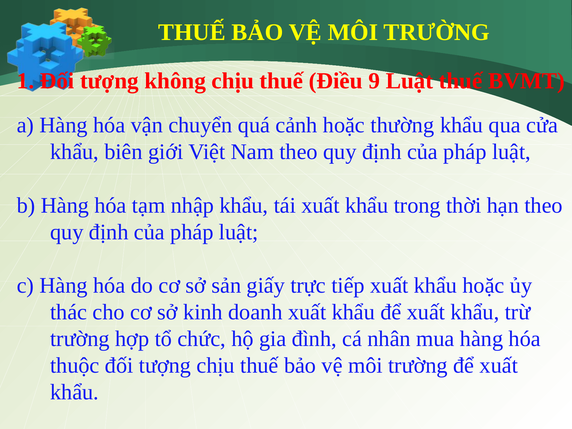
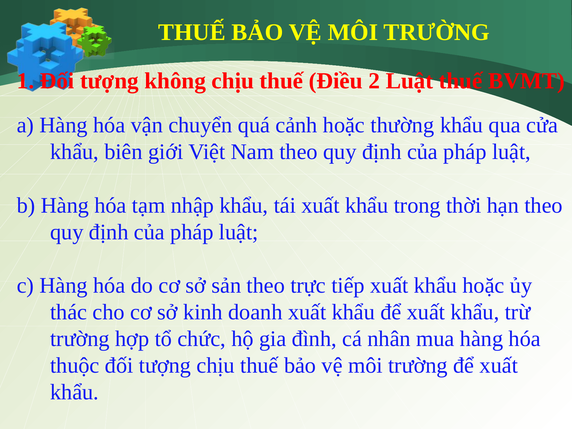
9: 9 -> 2 (374, 81)
sản giấy: giấy -> theo (266, 285)
